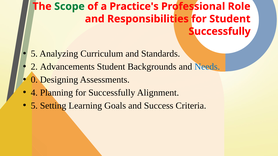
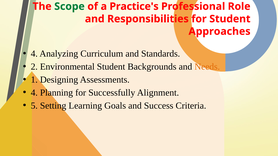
Successfully: Successfully -> Approaches (220, 31)
5: 5 -> 4 (34, 54)
Advancements: Advancements -> Environmental (67, 67)
Needs colour: blue -> orange (207, 67)
0: 0 -> 1 (34, 80)
